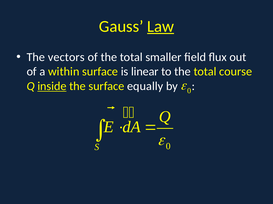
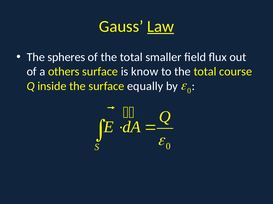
vectors: vectors -> spheres (66, 57)
within: within -> others (64, 72)
linear: linear -> know (145, 72)
inside underline: present -> none (52, 86)
